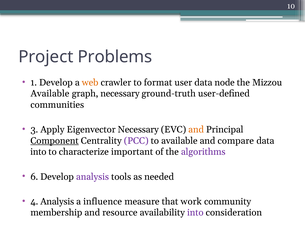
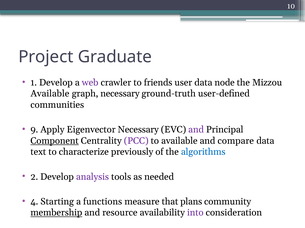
Problems: Problems -> Graduate (115, 57)
web colour: orange -> purple (90, 83)
format: format -> friends (158, 83)
3: 3 -> 9 (34, 130)
and colour: orange -> purple (196, 130)
into: into -> text (38, 152)
important: important -> previously (132, 152)
algorithms colour: purple -> blue (203, 152)
6: 6 -> 2 (34, 177)
4 Analysis: Analysis -> Starting (57, 202)
influence: influence -> functions (103, 202)
work: work -> plans (191, 202)
membership underline: none -> present (56, 213)
